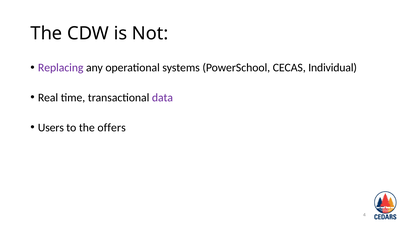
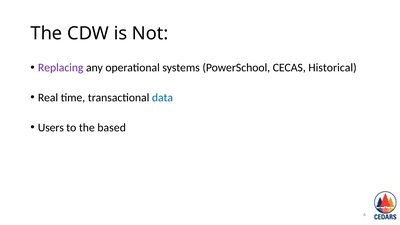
Individual: Individual -> Historical (333, 68)
data colour: purple -> blue (162, 98)
offers: offers -> based (112, 128)
